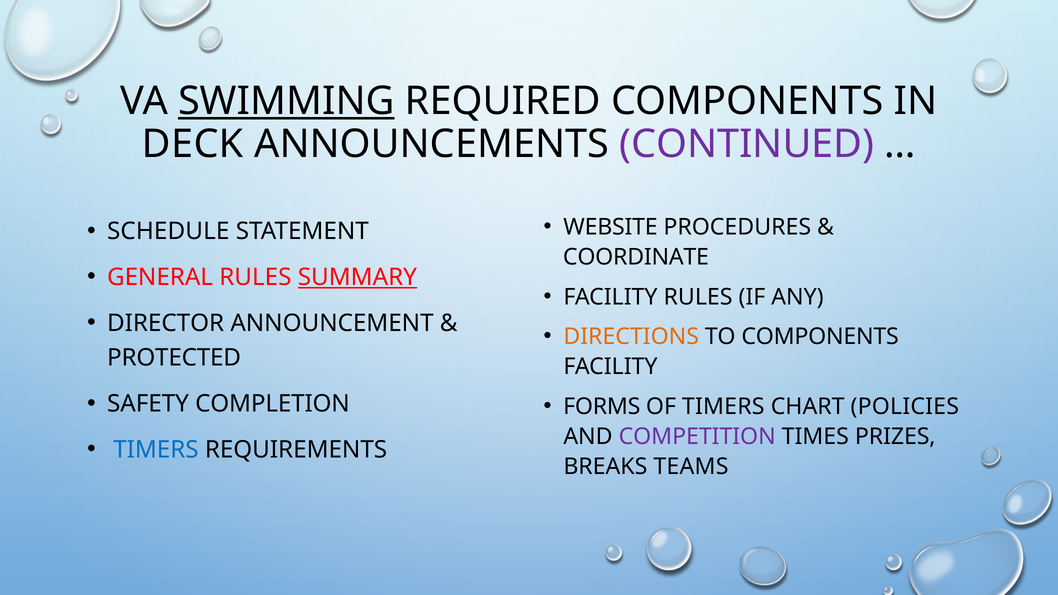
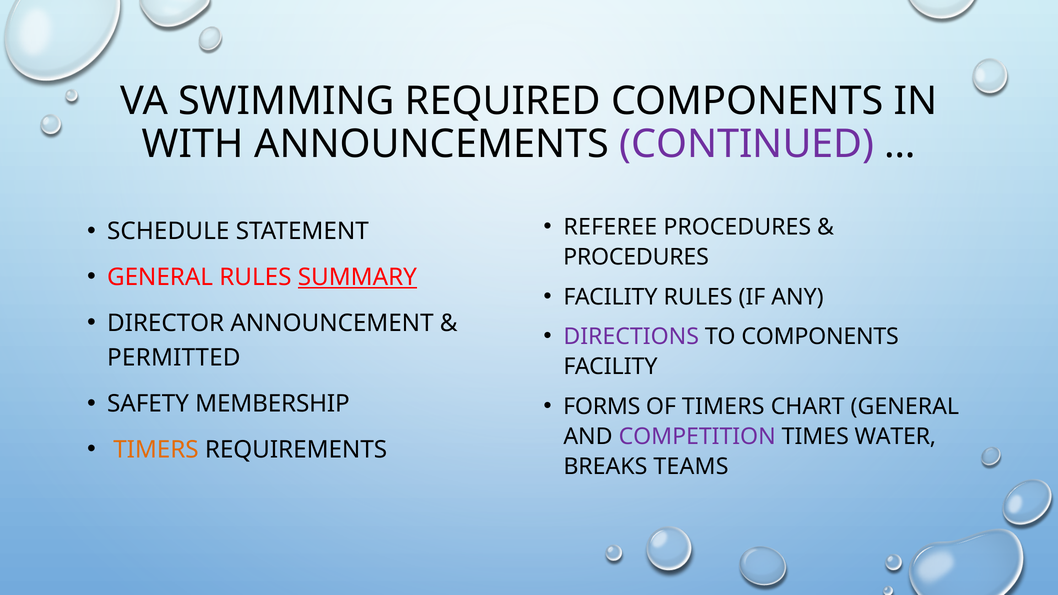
SWIMMING underline: present -> none (286, 101)
DECK: DECK -> WITH (193, 144)
WEBSITE: WEBSITE -> REFEREE (610, 227)
COORDINATE: COORDINATE -> PROCEDURES (636, 257)
DIRECTIONS colour: orange -> purple (631, 337)
PROTECTED: PROTECTED -> PERMITTED (174, 358)
COMPLETION: COMPLETION -> MEMBERSHIP (272, 404)
CHART POLICIES: POLICIES -> GENERAL (905, 407)
PRIZES: PRIZES -> WATER (895, 437)
TIMERS colour: blue -> orange (156, 450)
